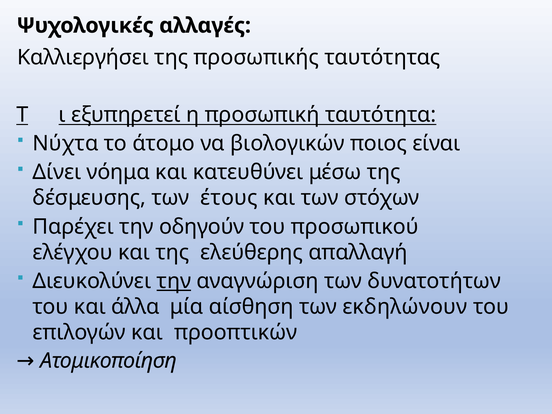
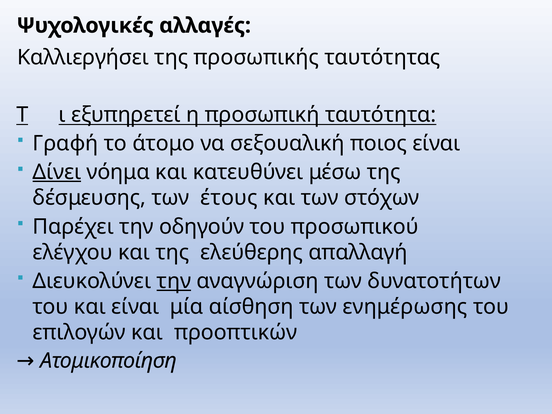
Νύχτα: Νύχτα -> Γραφή (65, 143)
βιολογικών: βιολογικών -> σεξουαλική (287, 143)
Δίνει underline: none -> present (57, 172)
και άλλα: άλλα -> είναι (135, 307)
εκδηλώνουν: εκδηλώνουν -> ενημέρωσης (405, 307)
